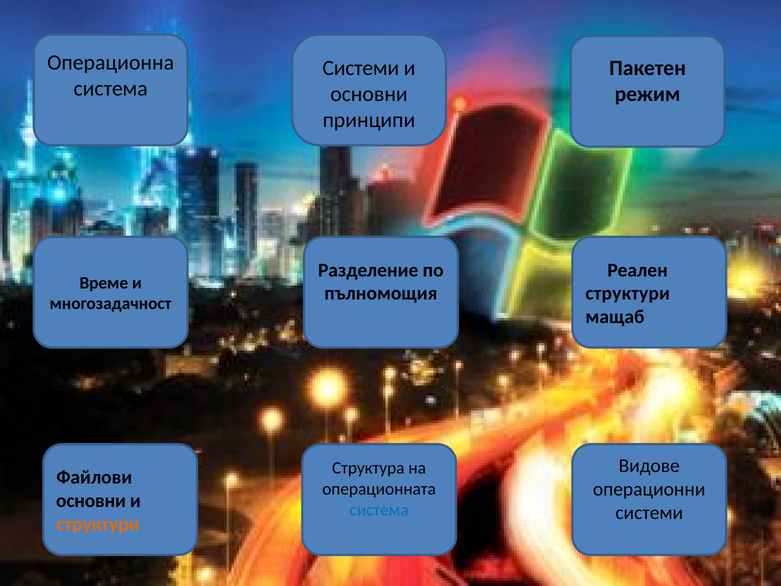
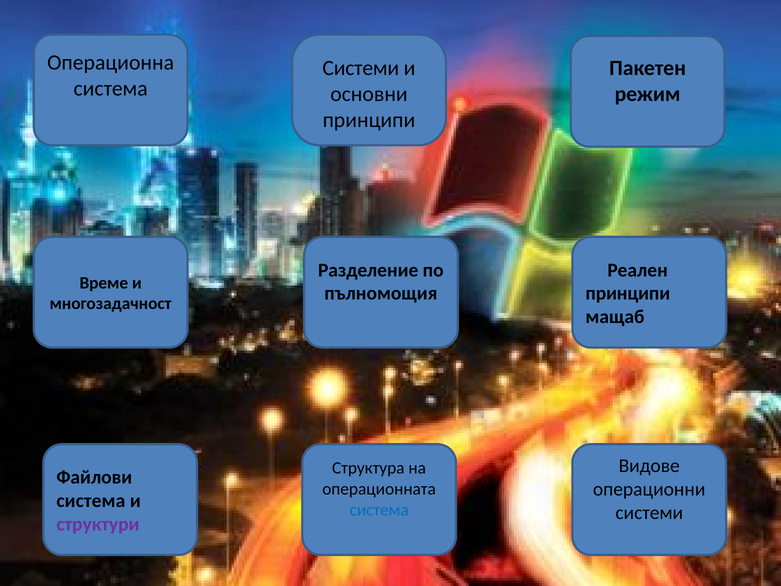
структури: структури -> принципи (628, 293)
основни: основни -> система (91, 501)
структури colour: orange -> purple (98, 524)
